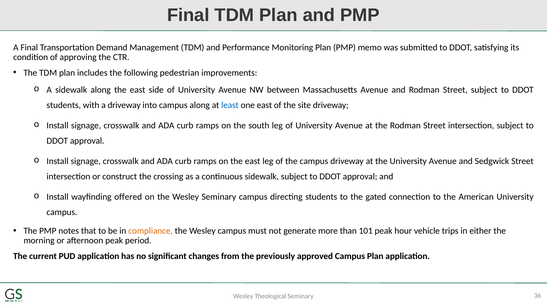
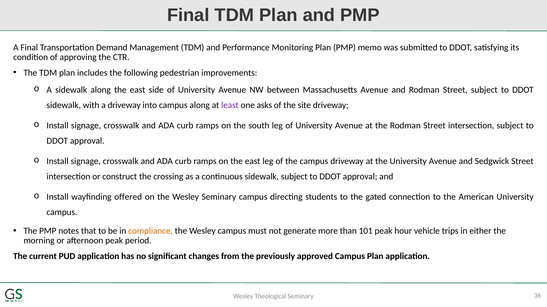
students: students -> sidewalk (64, 105)
least colour: blue -> purple (230, 105)
one east: east -> asks (264, 105)
